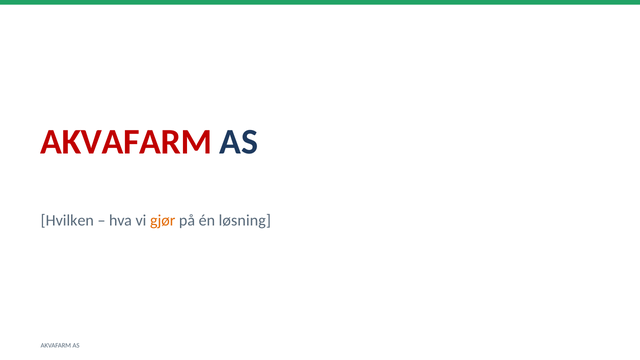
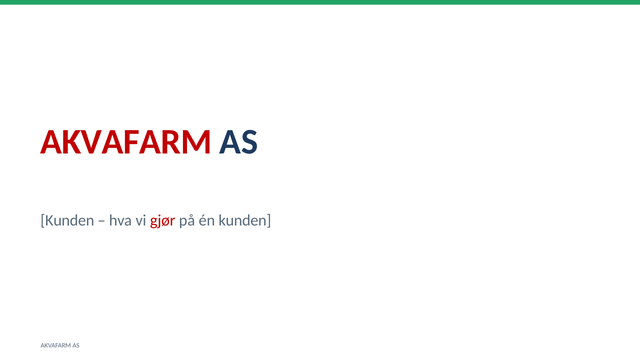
Hvilken: Hvilken -> Kunden (67, 220)
gjør colour: orange -> red (163, 220)
én løsning: løsning -> kunden (245, 220)
